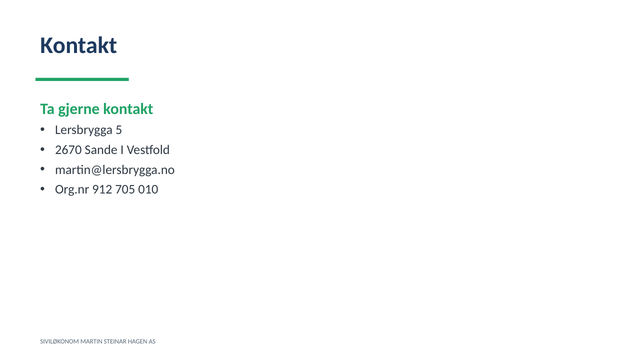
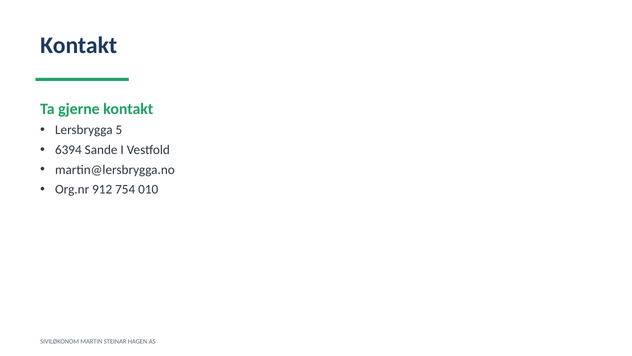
2670: 2670 -> 6394 (68, 150)
705: 705 -> 754 (125, 189)
